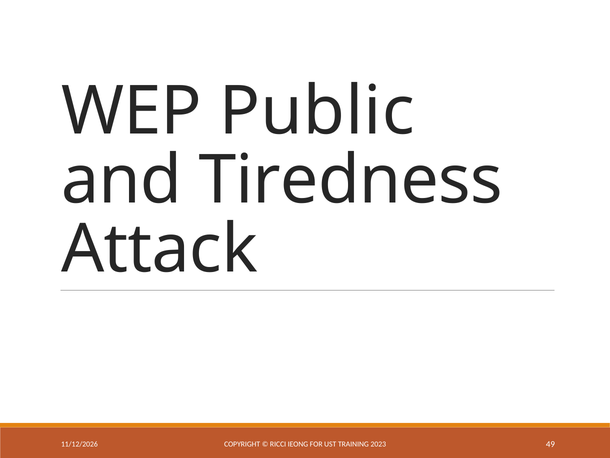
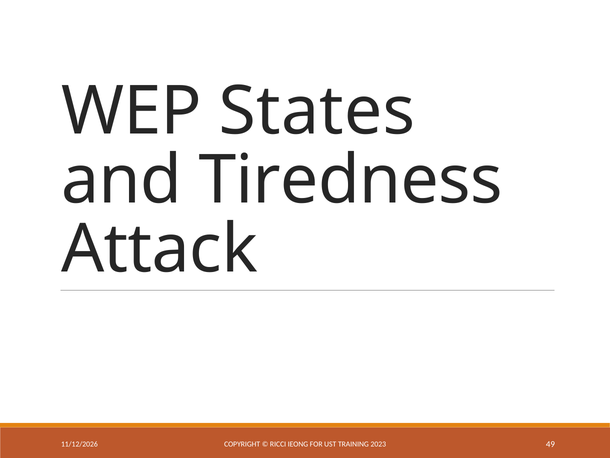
Public: Public -> States (317, 111)
